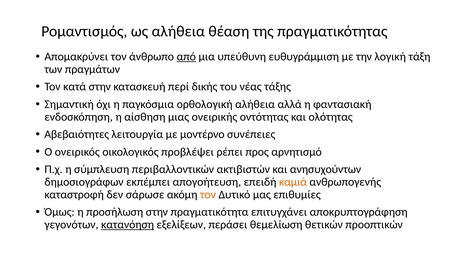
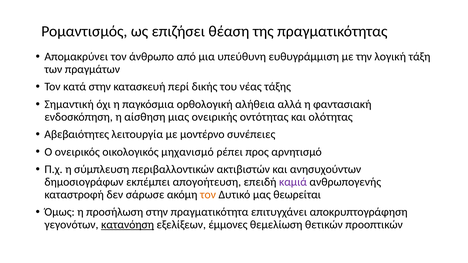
ως αλήθεια: αλήθεια -> επιζήσει (178, 31)
από underline: present -> none (186, 57)
προβλέψει: προβλέψει -> μηχανισμό (187, 152)
καμιά colour: orange -> purple (293, 182)
επιθυμίες: επιθυμίες -> θεωρείται (297, 195)
περάσει: περάσει -> έμμονες (228, 225)
